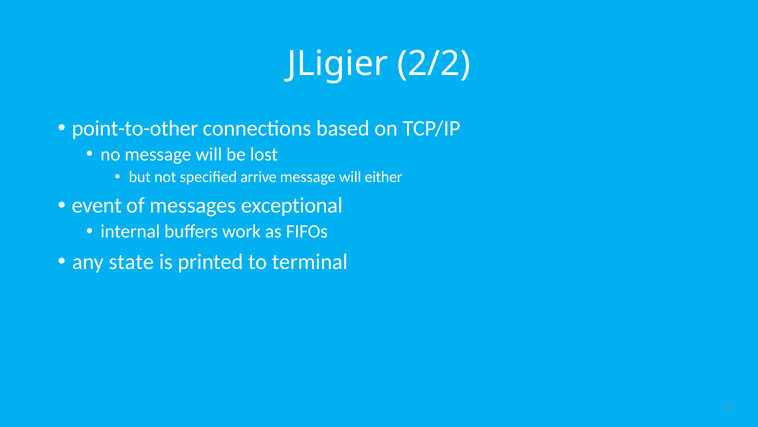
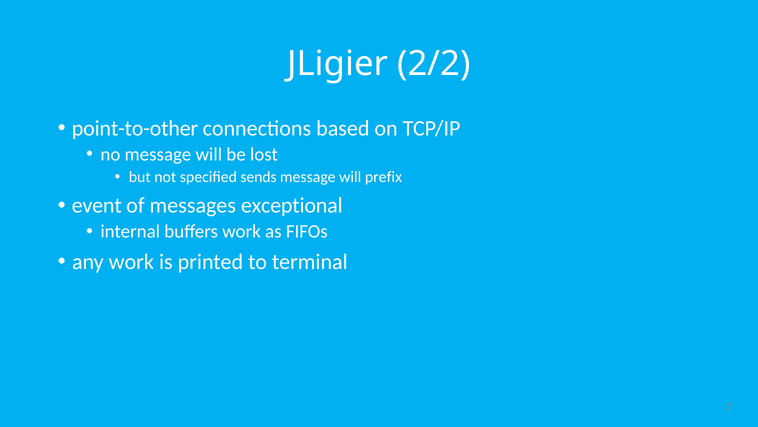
arrive: arrive -> sends (259, 177)
either: either -> prefix (383, 177)
any state: state -> work (131, 261)
